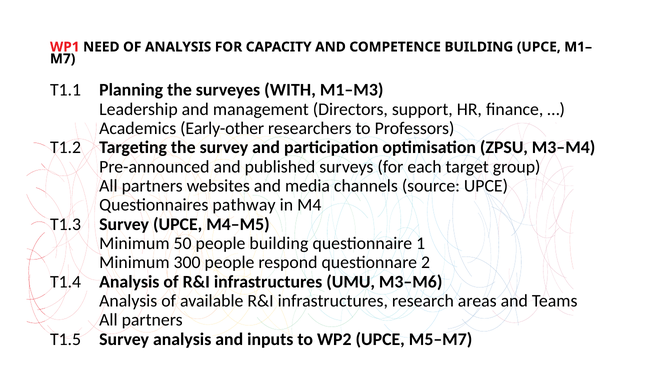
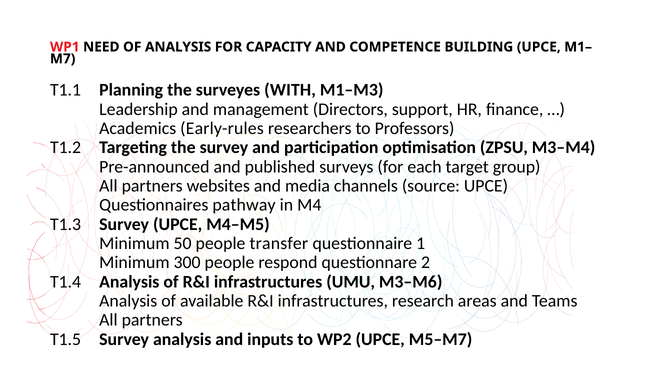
Early-other: Early-other -> Early-rules (222, 128)
people building: building -> transfer (279, 243)
